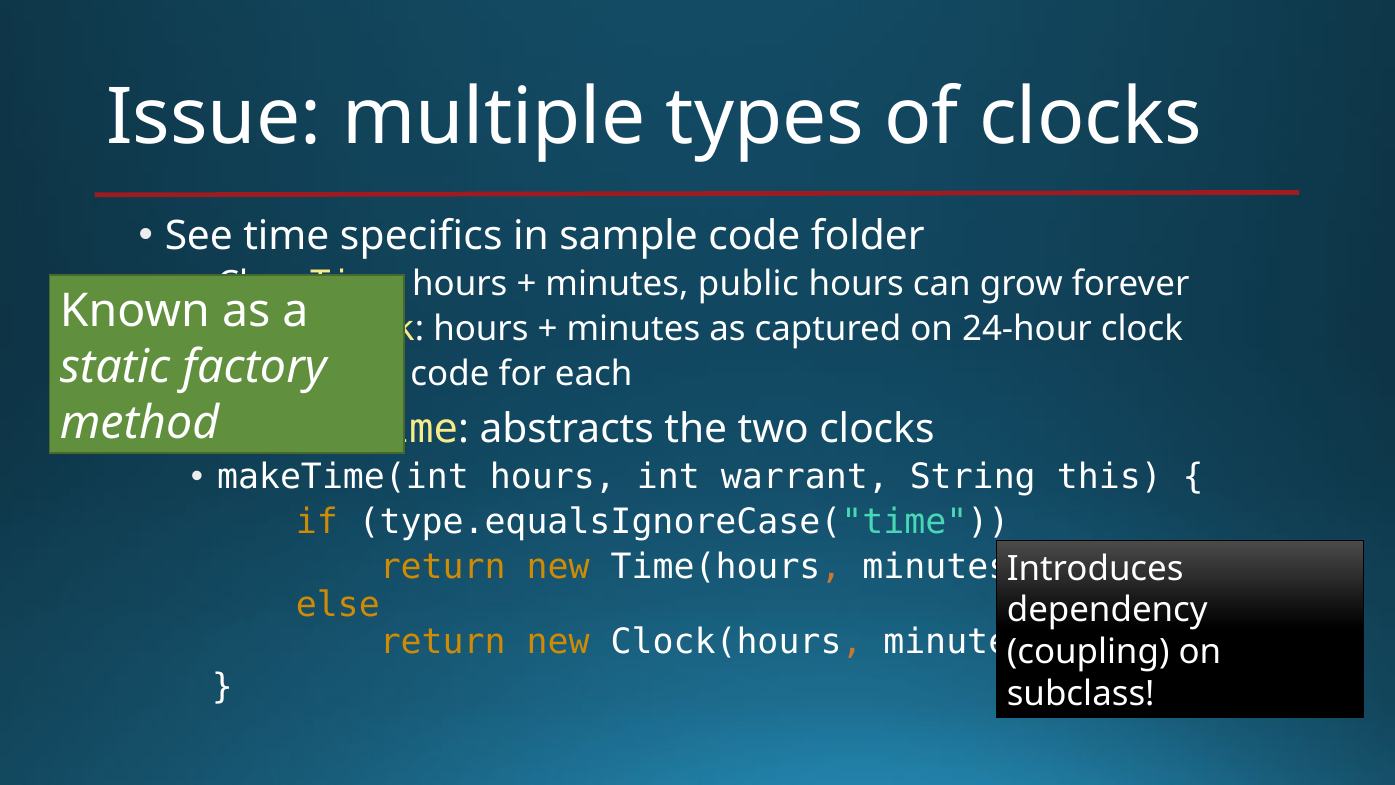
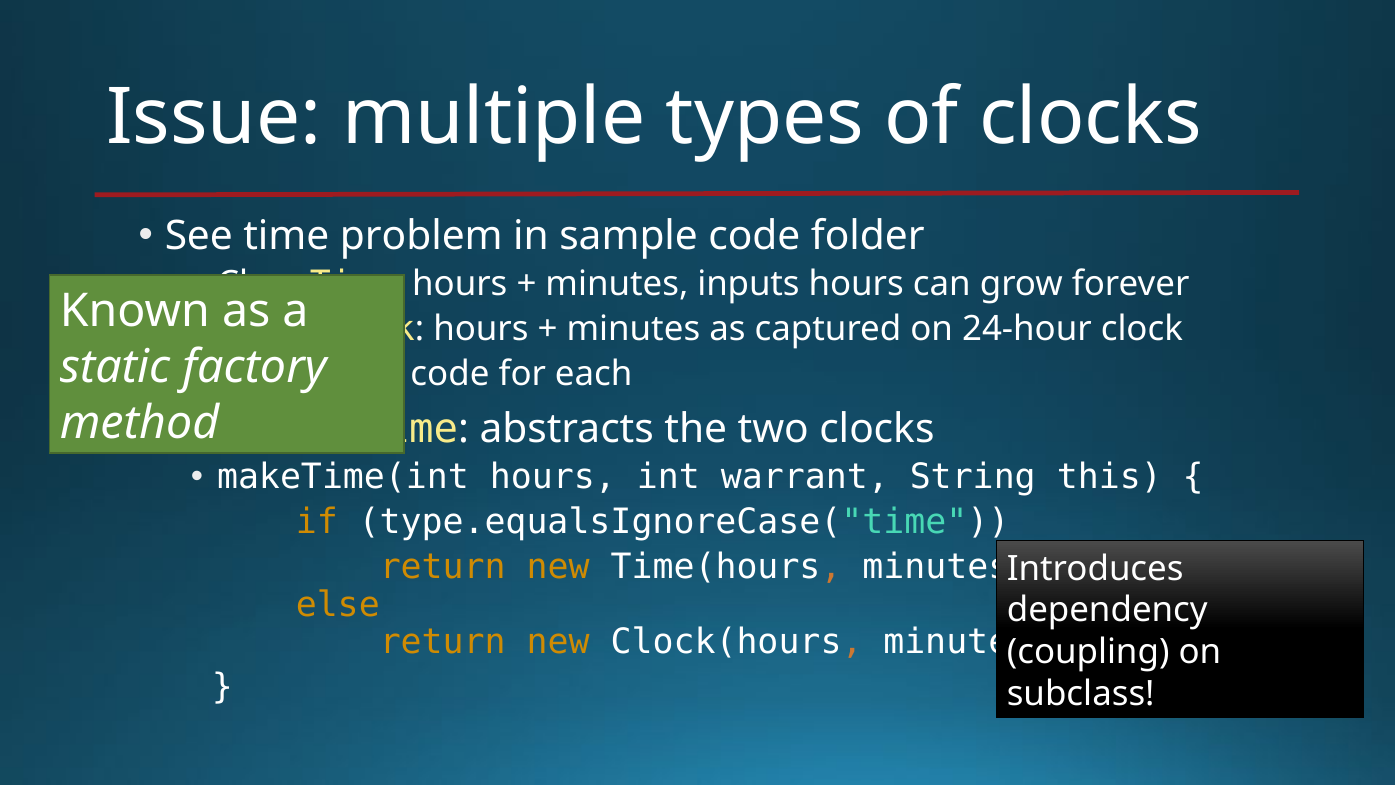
specifics: specifics -> problem (421, 236)
public: public -> inputs (749, 284)
